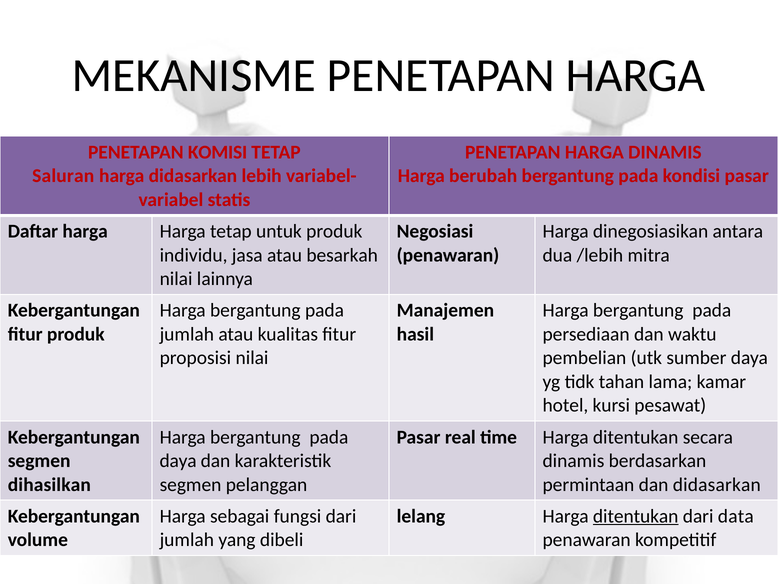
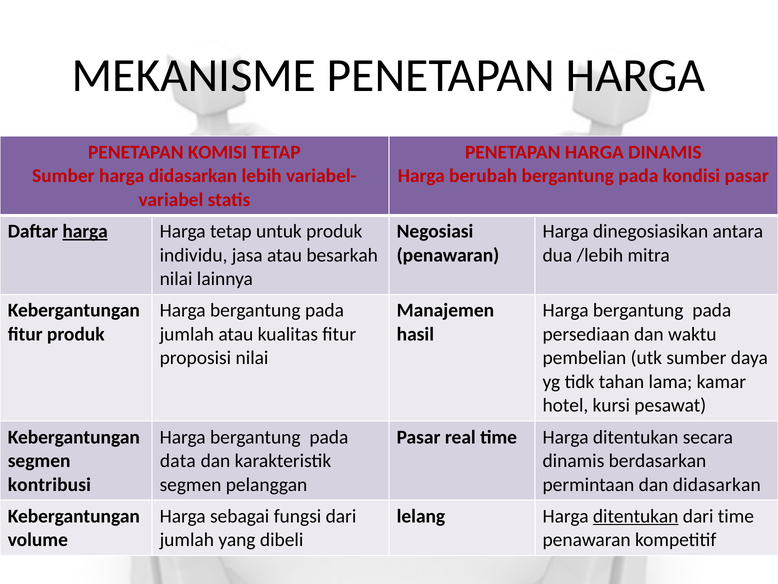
Saluran: Saluran -> Sumber (63, 176)
harga underline: none -> present (85, 231)
daya: daya -> data (178, 460)
dihasilkan: dihasilkan -> kontribusi (49, 484)
dari data: data -> time (736, 516)
